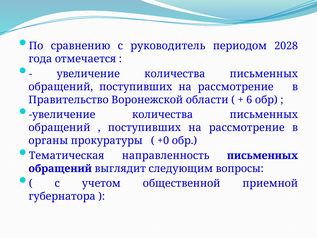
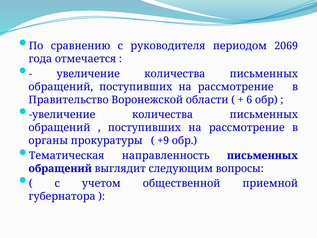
руководитель: руководитель -> руководителя (168, 46)
2028: 2028 -> 2069 (286, 46)
+0: +0 -> +9 (163, 141)
